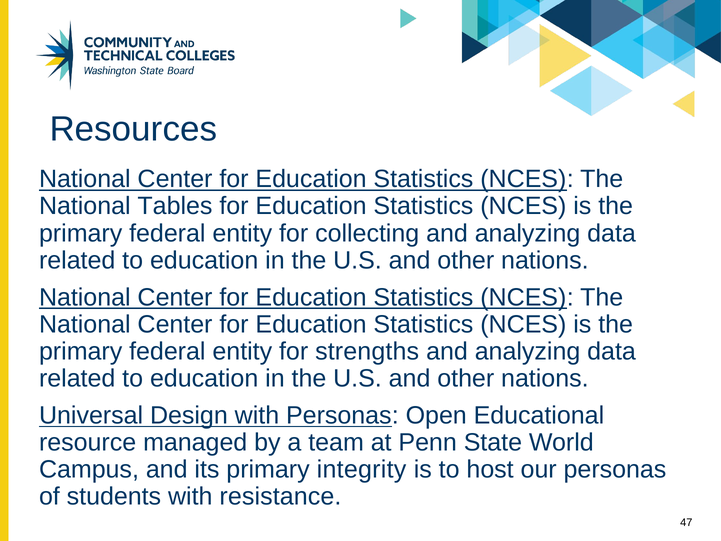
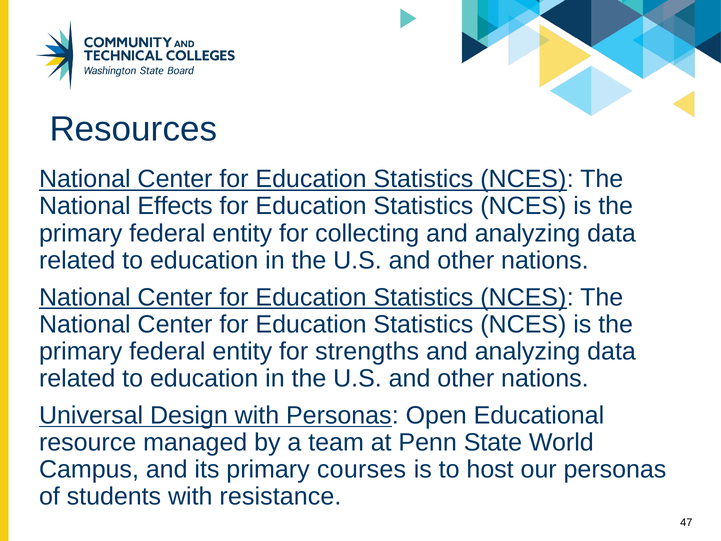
Tables: Tables -> Effects (175, 206)
integrity: integrity -> courses (362, 469)
